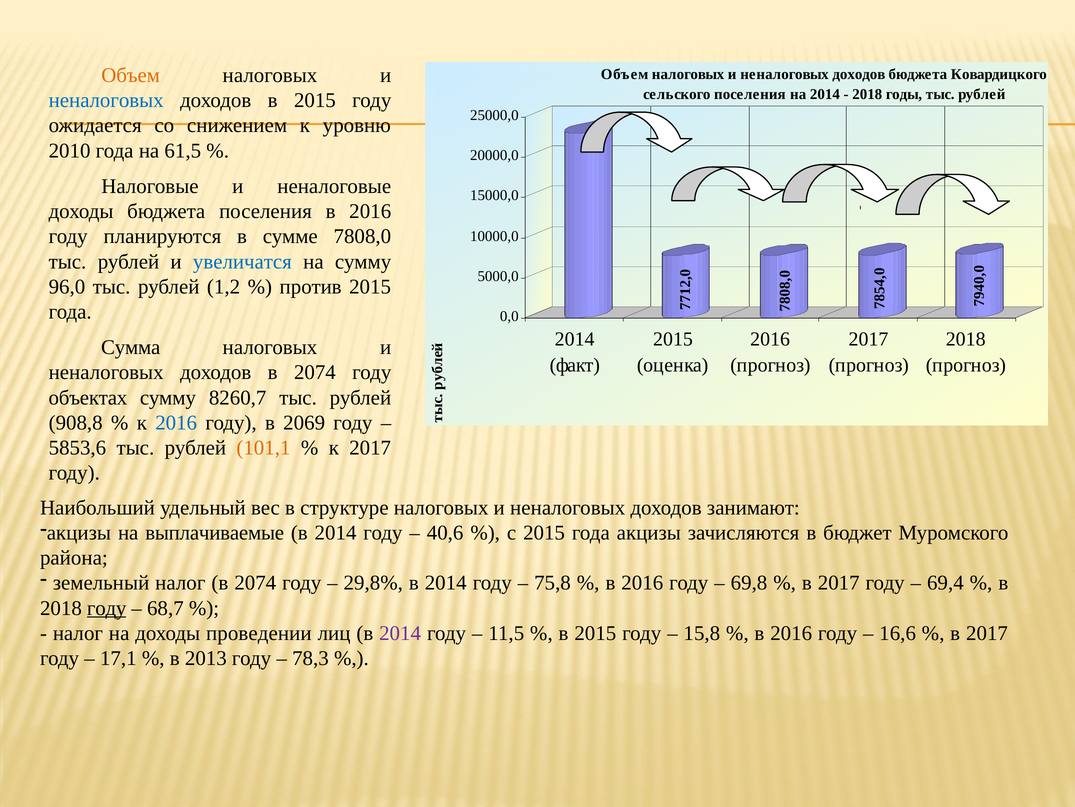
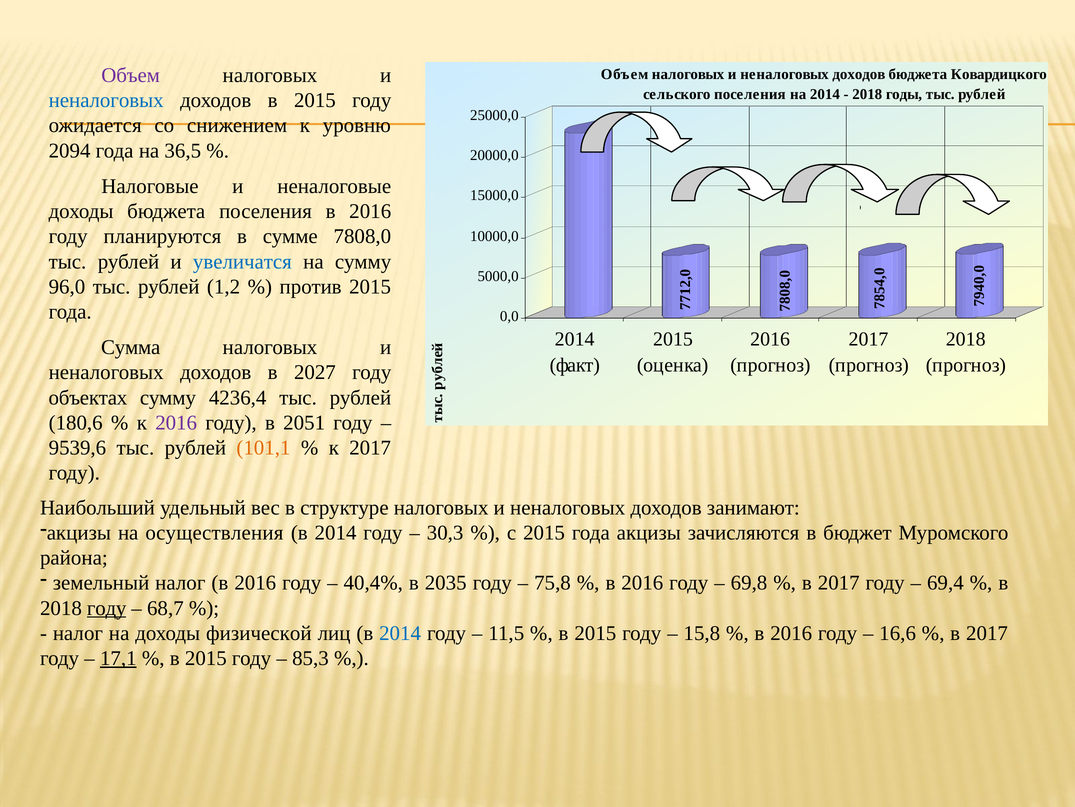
Объем colour: orange -> purple (131, 75)
2010: 2010 -> 2094 (70, 151)
61,5: 61,5 -> 36,5 (183, 151)
доходов в 2074: 2074 -> 2027 (315, 372)
8260,7: 8260,7 -> 4236,4 (238, 397)
908,8: 908,8 -> 180,6 (76, 422)
2016 colour: blue -> purple (176, 422)
2069: 2069 -> 2051 (304, 422)
5853,6: 5853,6 -> 9539,6 (77, 448)
выплачиваемые: выплачиваемые -> осуществления (214, 532)
40,6: 40,6 -> 30,3 (445, 532)
налог в 2074: 2074 -> 2016 (255, 582)
29,8%: 29,8% -> 40,4% (373, 582)
2014: 2014 -> 2035 (446, 582)
проведении: проведении -> физической (259, 633)
2014 colour: purple -> blue (400, 633)
17,1 underline: none -> present (118, 658)
2013: 2013 -> 2015 (206, 658)
78,3: 78,3 -> 85,3 (310, 658)
